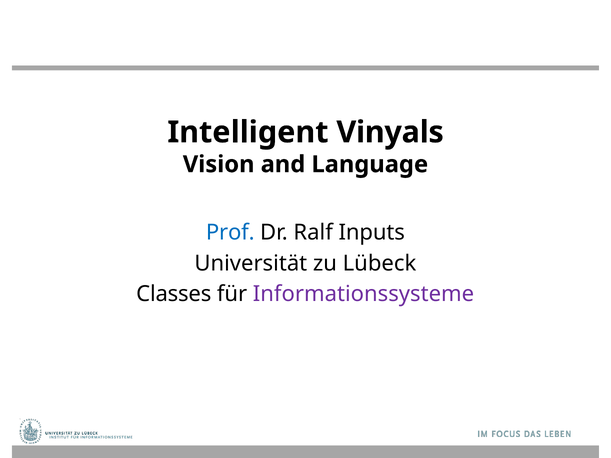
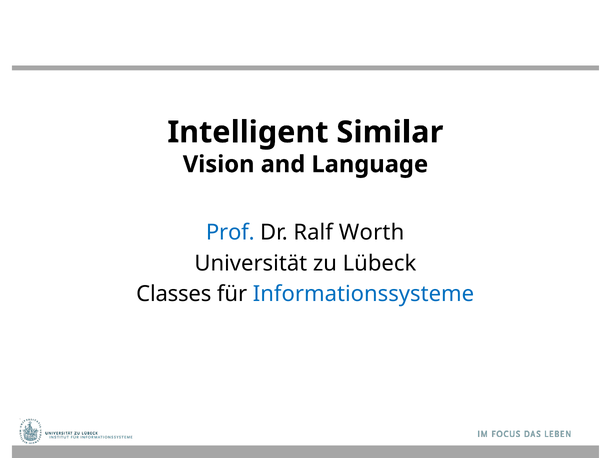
Vinyals: Vinyals -> Similar (390, 132)
Inputs: Inputs -> Worth (372, 233)
Informationssysteme colour: purple -> blue (364, 294)
